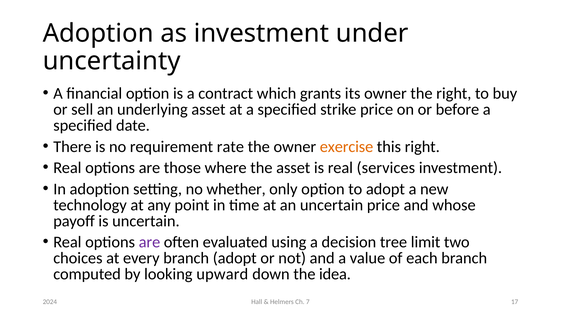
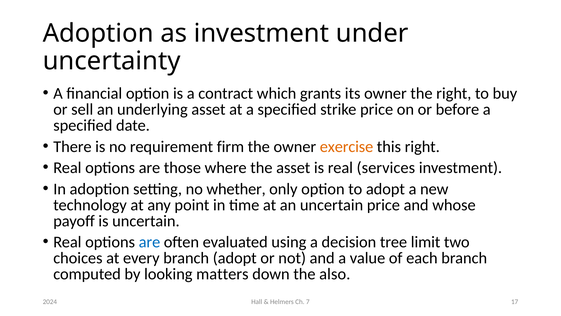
rate: rate -> firm (230, 146)
are colour: purple -> blue (149, 242)
upward: upward -> matters (222, 274)
idea: idea -> also (335, 274)
